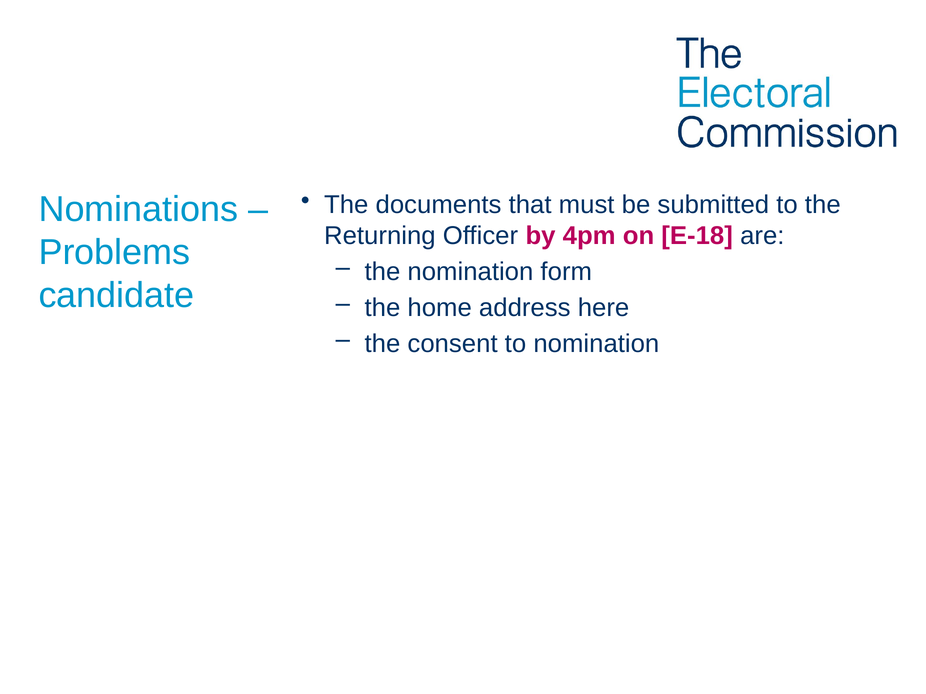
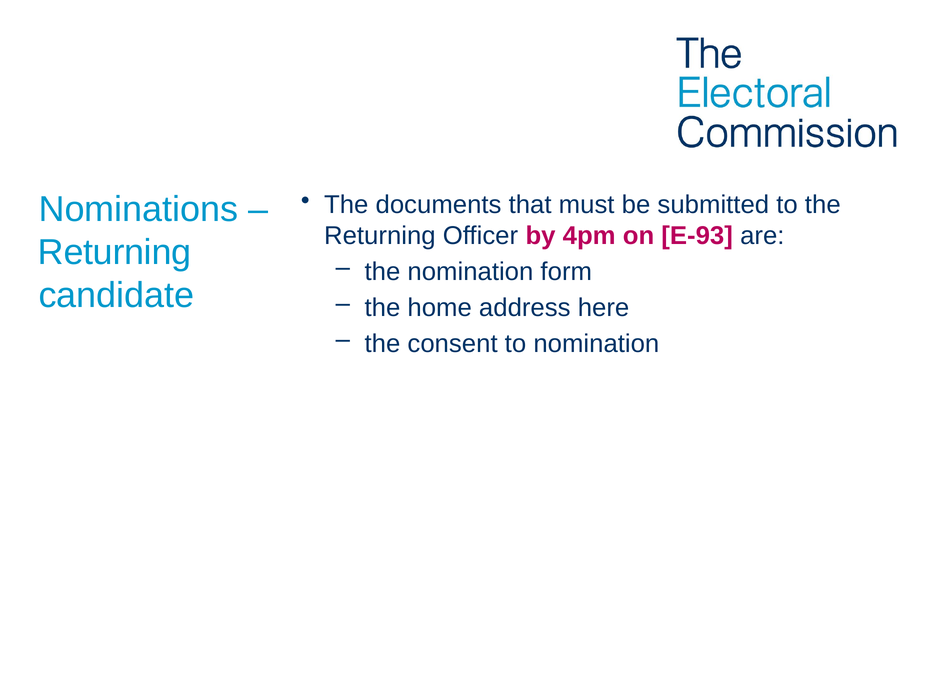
E-18: E-18 -> E-93 (697, 236)
Problems: Problems -> Returning (115, 253)
